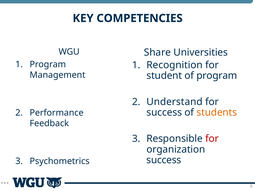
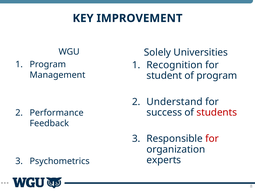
COMPETENCIES: COMPETENCIES -> IMPROVEMENT (140, 18)
Share: Share -> Solely (157, 53)
students colour: orange -> red (217, 113)
success: success -> experts (164, 160)
